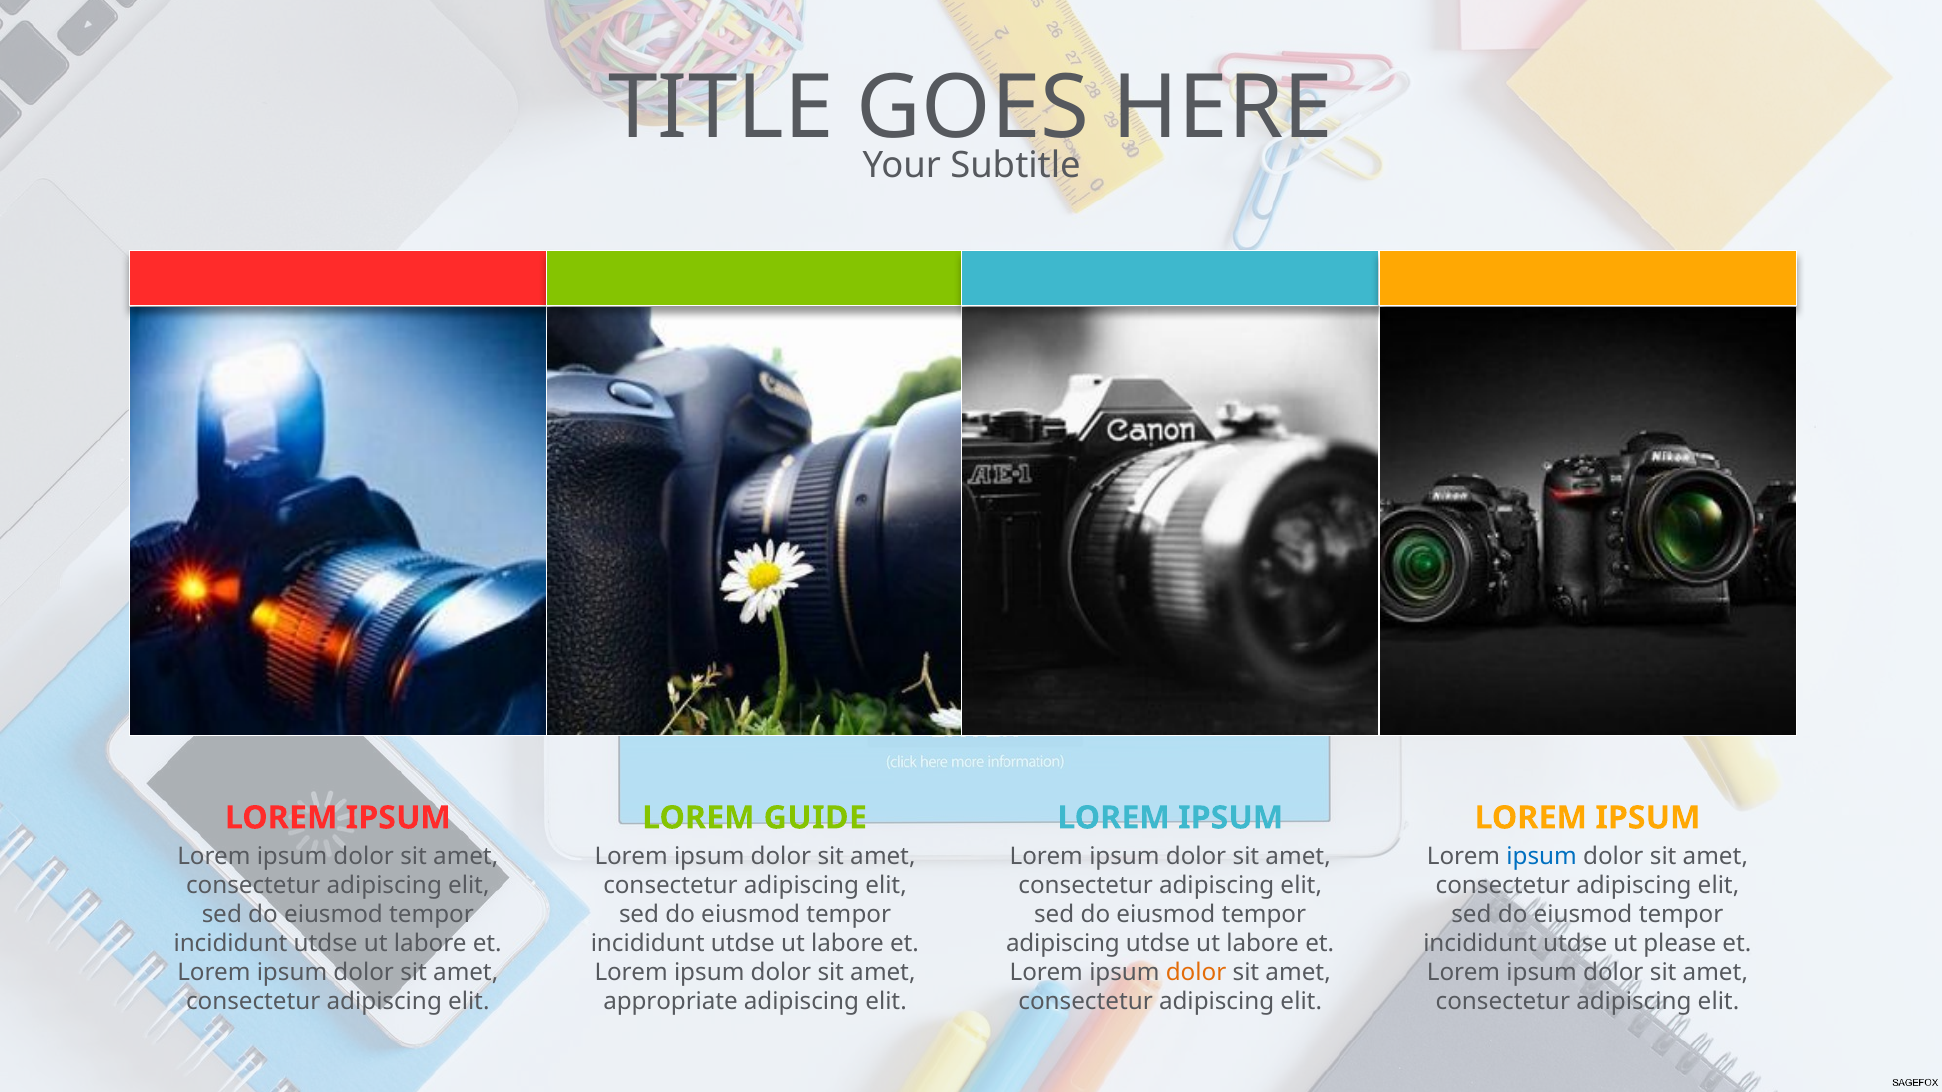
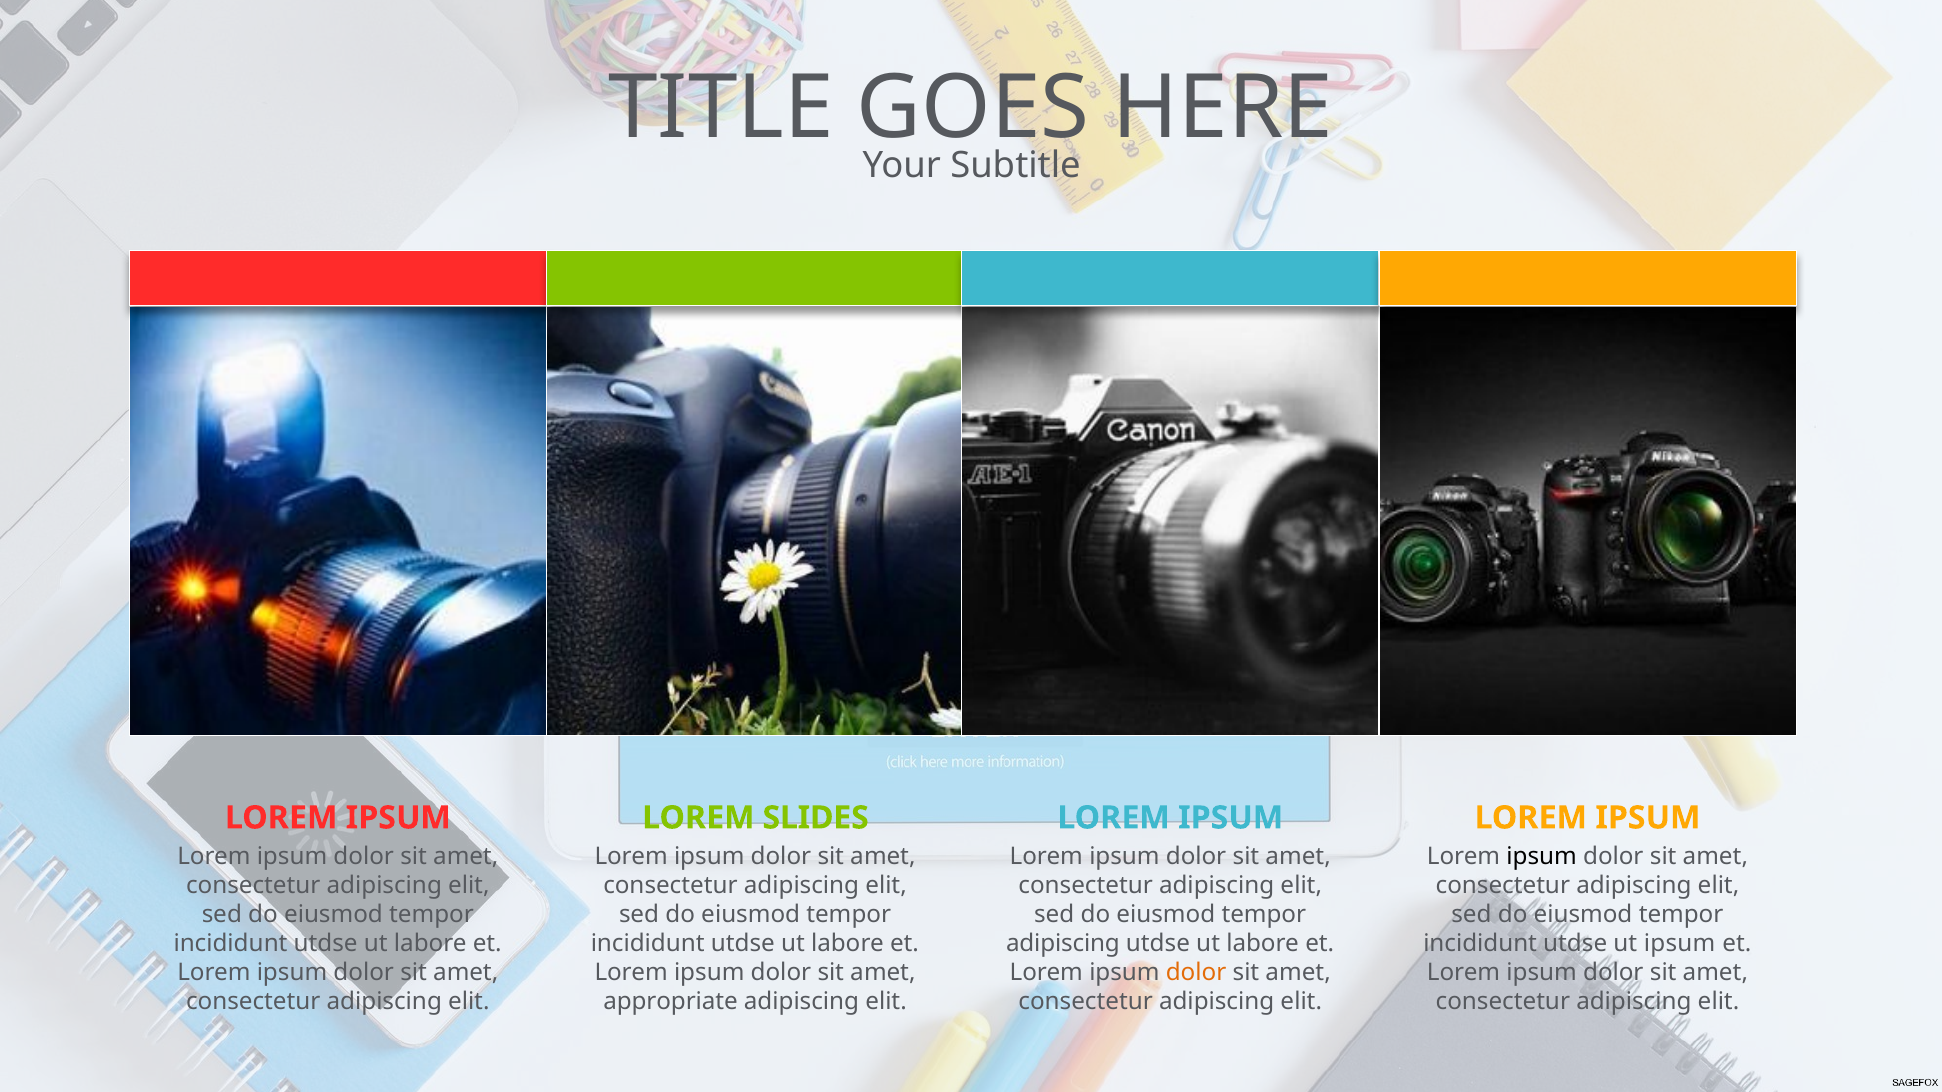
GUIDE: GUIDE -> SLIDES (816, 818)
ipsum colour: blue -> black (1542, 856)
ut please: please -> ipsum (1680, 944)
